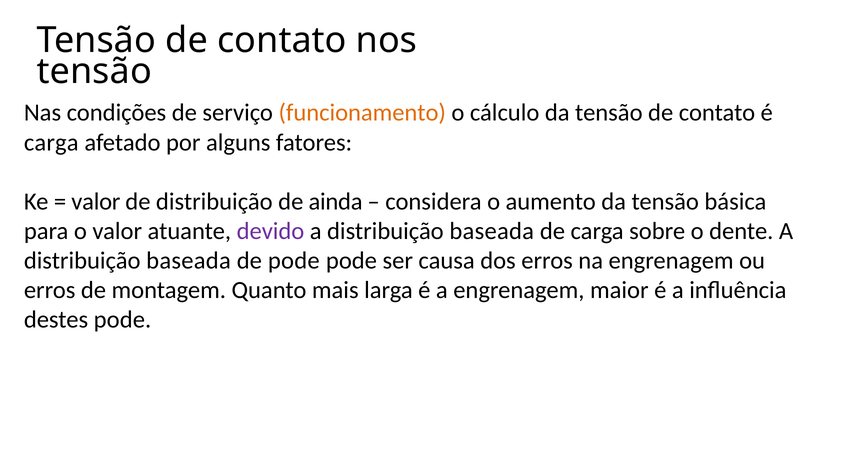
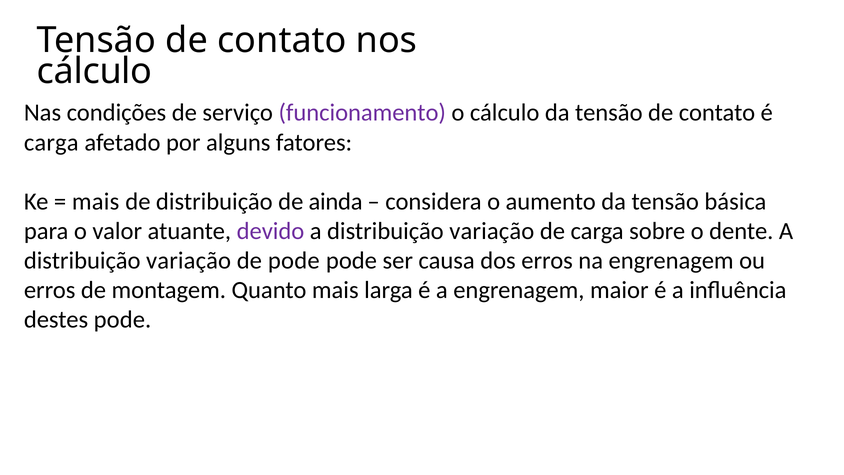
tensão: tensão -> cálculo (94, 71)
funcionamento colour: orange -> purple (362, 113)
valor: valor -> mais (96, 201)
baseada: baseada -> variação (492, 231)
baseada: baseada -> variação (189, 261)
